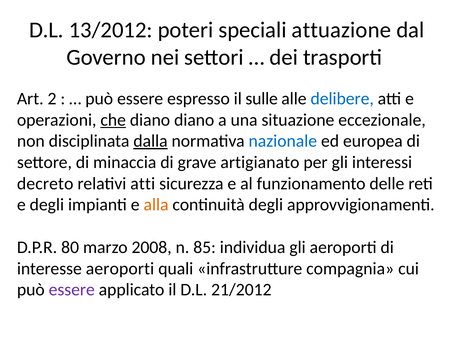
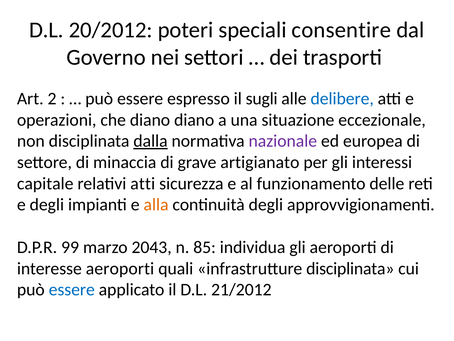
13/2012: 13/2012 -> 20/2012 (111, 30)
attuazione: attuazione -> consentire (341, 30)
sulle: sulle -> sugli (262, 98)
che underline: present -> none (113, 120)
nazionale colour: blue -> purple (283, 141)
decreto: decreto -> capitale (45, 183)
80: 80 -> 99 (70, 247)
2008: 2008 -> 2043 (152, 247)
infrastrutture compagnia: compagnia -> disciplinata (350, 268)
essere colour: purple -> blue (72, 289)
